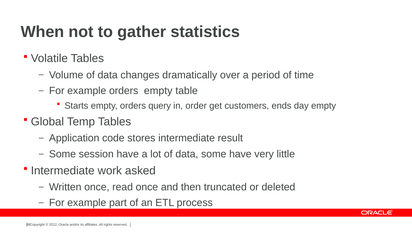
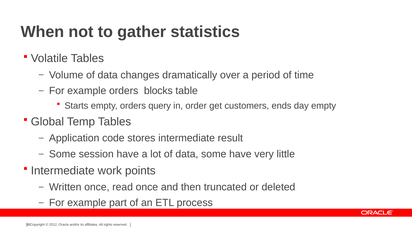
orders empty: empty -> blocks (158, 91)
asked: asked -> points (140, 170)
